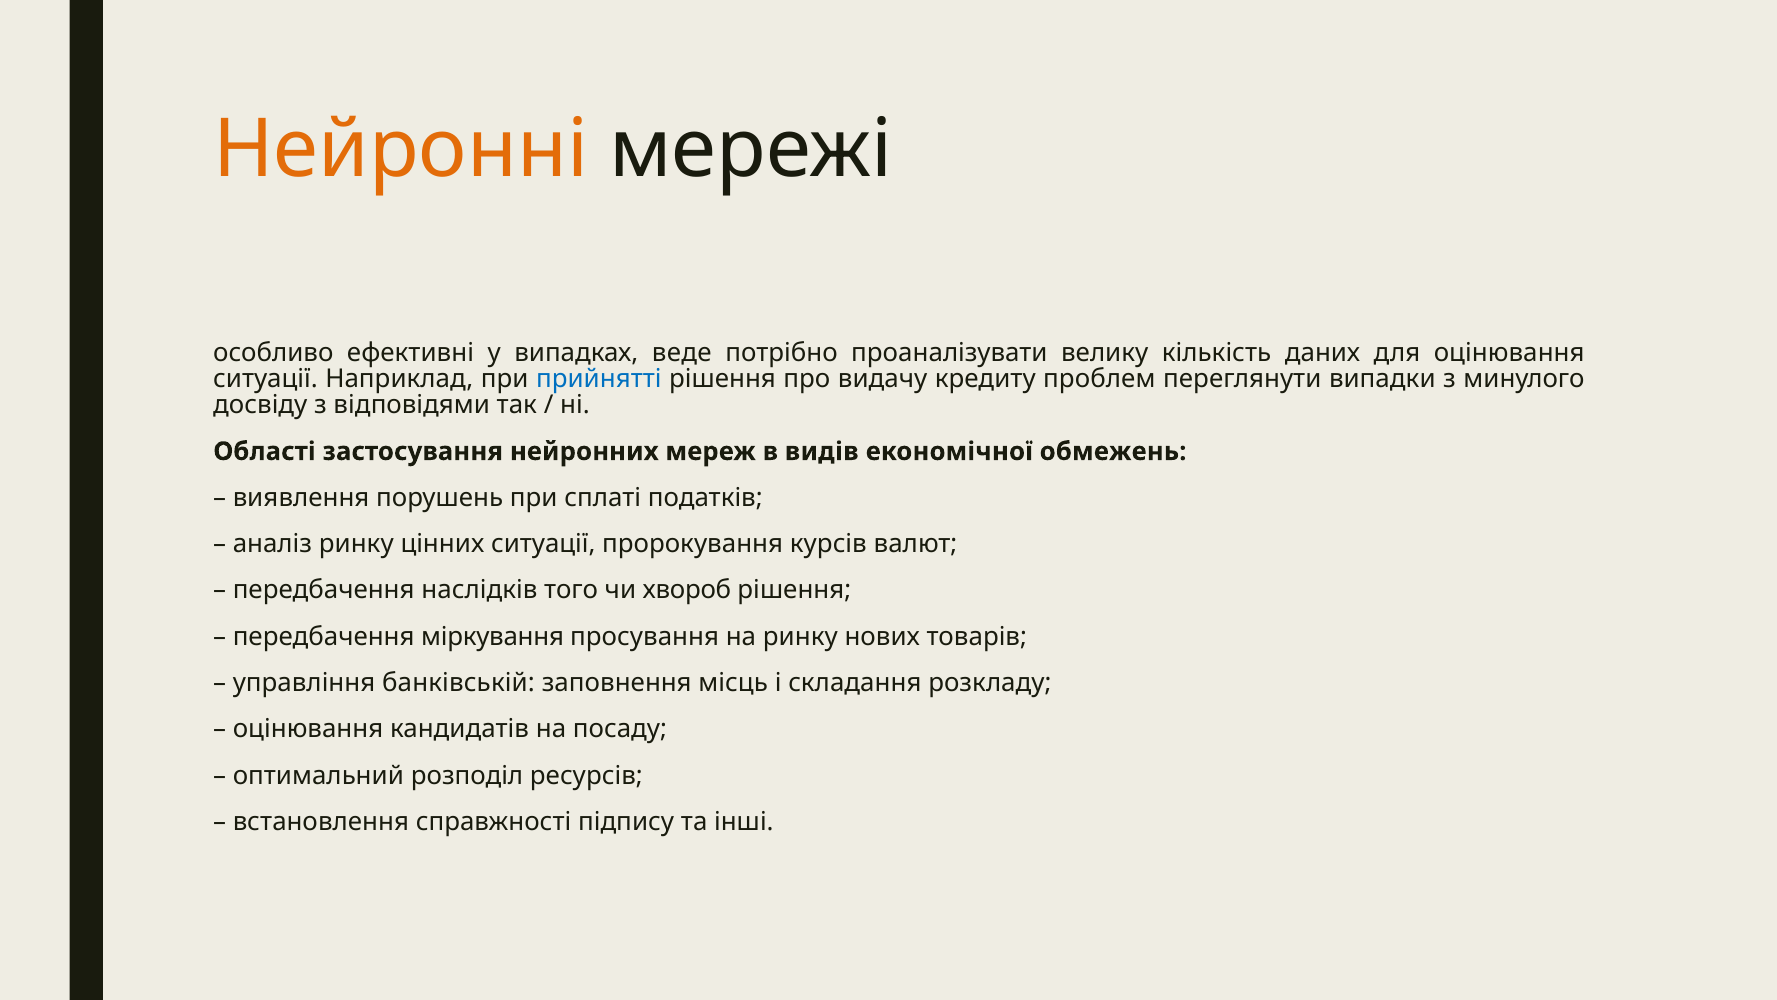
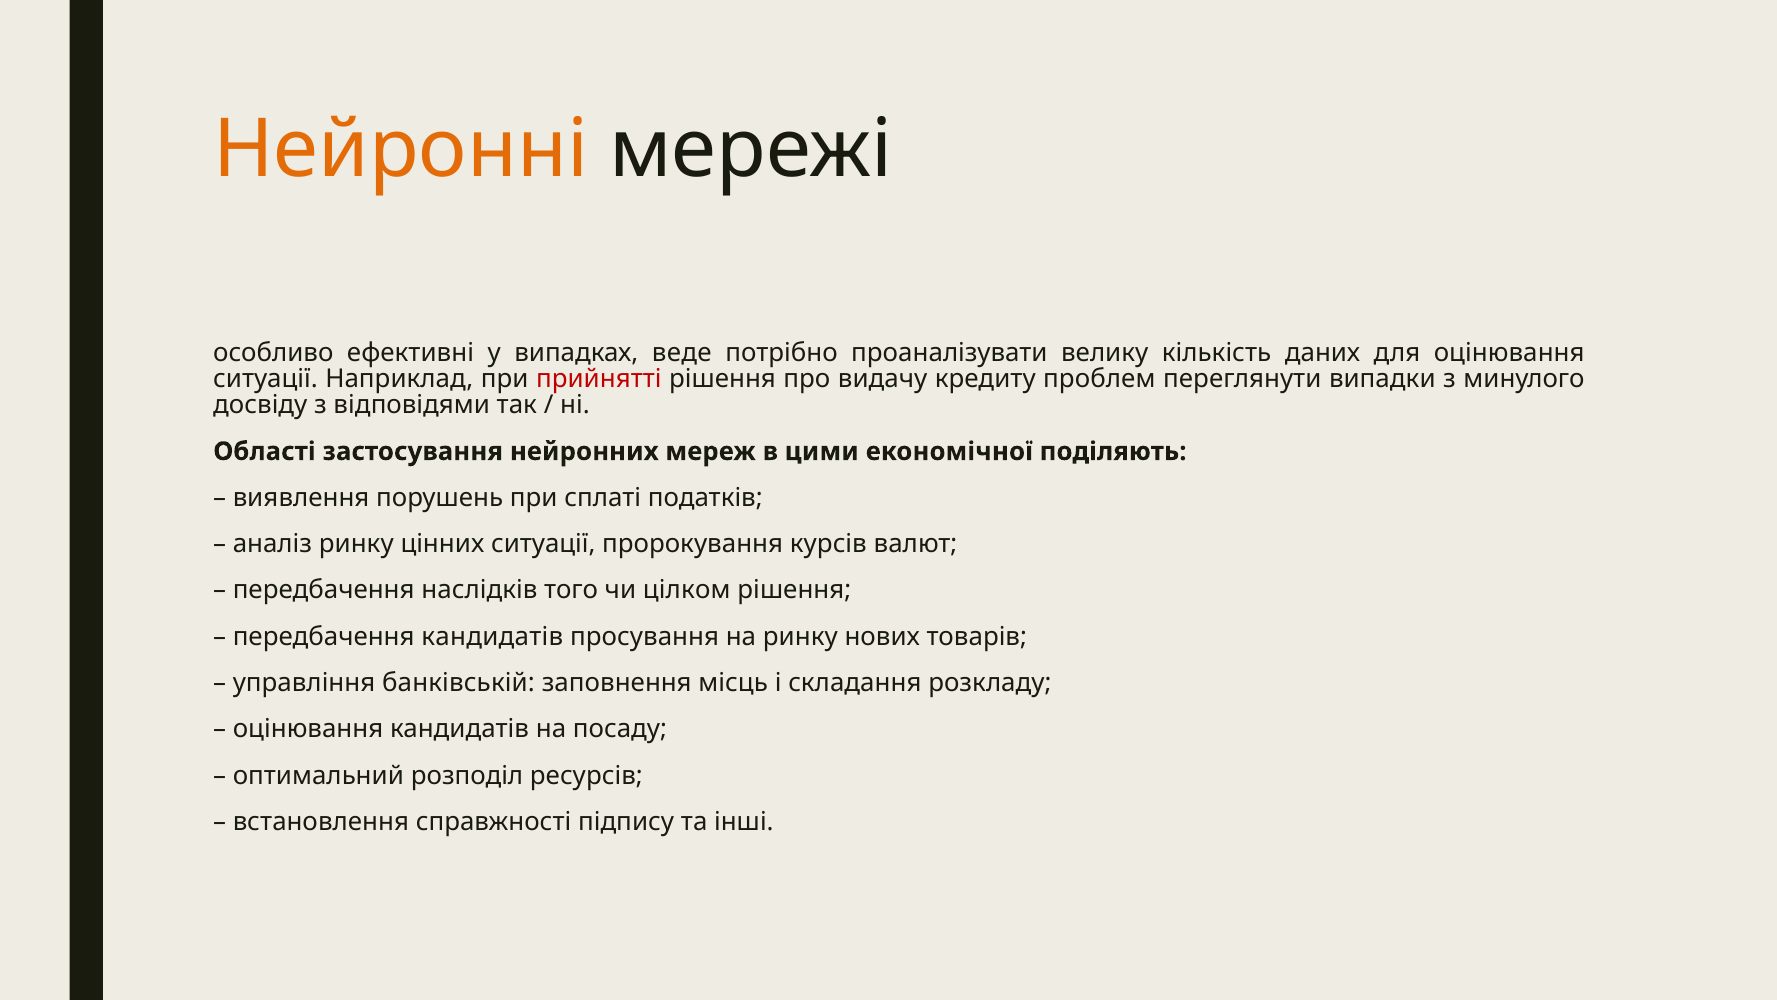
прийнятті colour: blue -> red (599, 379)
видів: видів -> цими (822, 451)
обмежень: обмежень -> поділяють (1113, 451)
хвороб: хвороб -> цілком (687, 590)
передбачення міркування: міркування -> кандидатів (492, 636)
